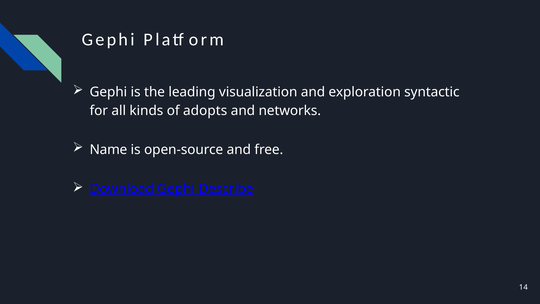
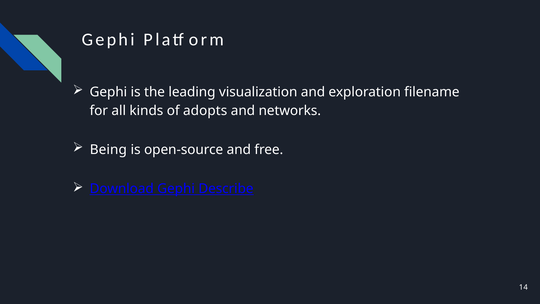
syntactic: syntactic -> filename (432, 92)
Name: Name -> Being (108, 149)
